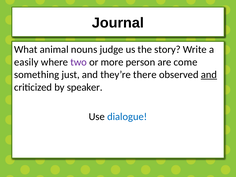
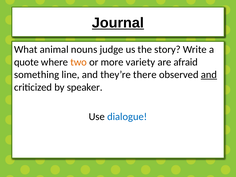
Journal underline: none -> present (118, 23)
easily: easily -> quote (26, 62)
two colour: purple -> orange (79, 62)
person: person -> variety (140, 62)
come: come -> afraid (186, 62)
just: just -> line (71, 75)
